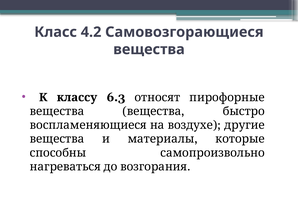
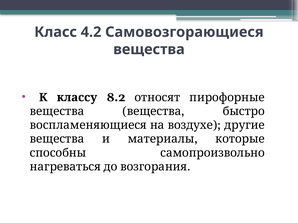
6.3: 6.3 -> 8.2 (116, 98)
